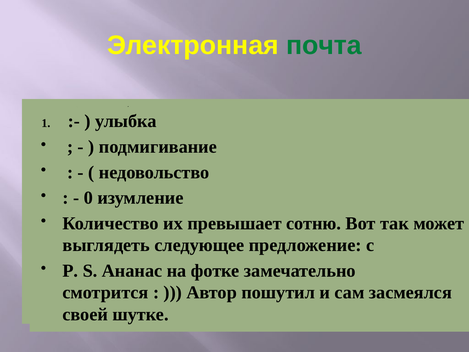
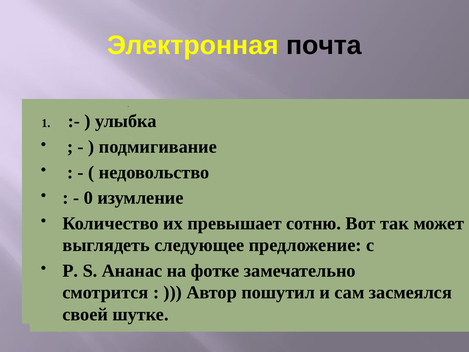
почта colour: green -> black (324, 45)
